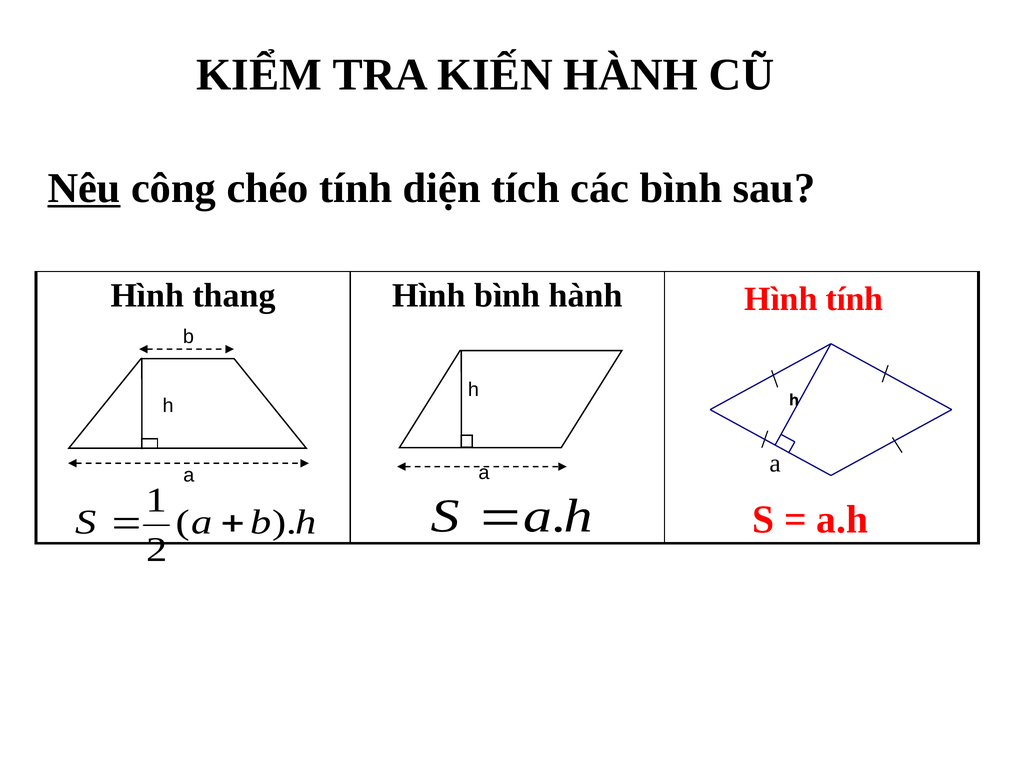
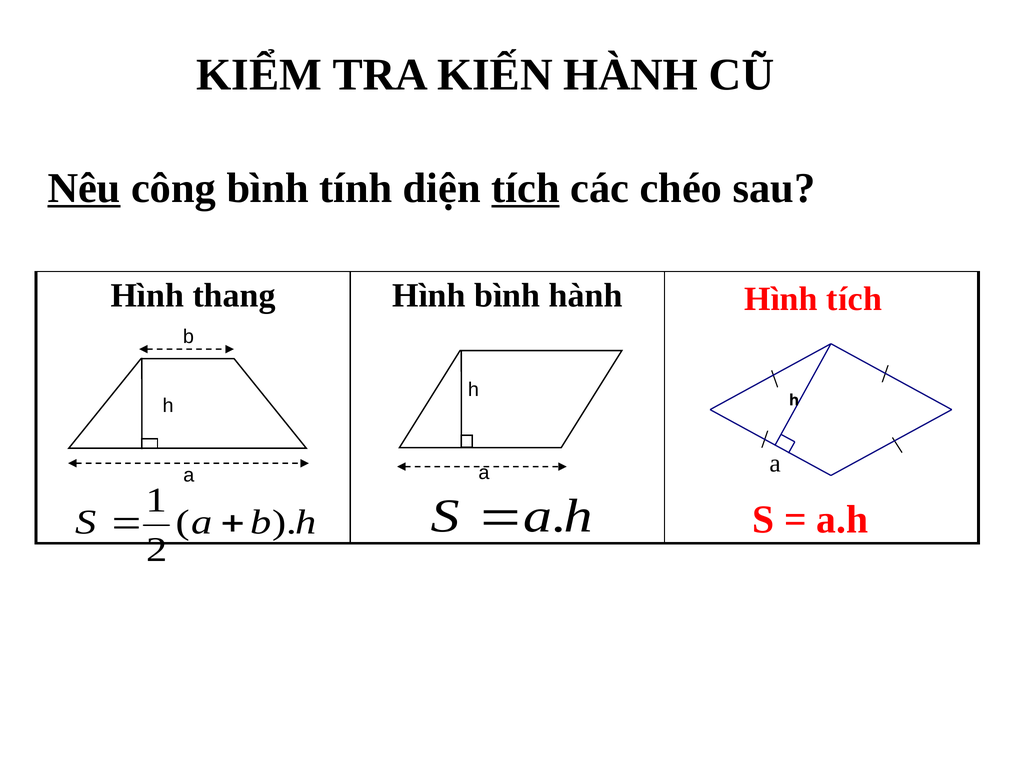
công chéo: chéo -> bình (268, 188)
tích underline: none -> present (525, 188)
các bình: bình -> chéo (681, 188)
Hình tính: tính -> tích (854, 299)
